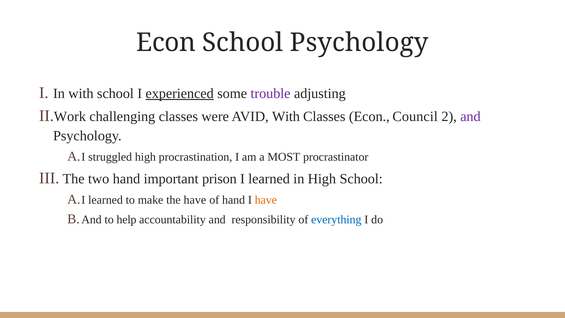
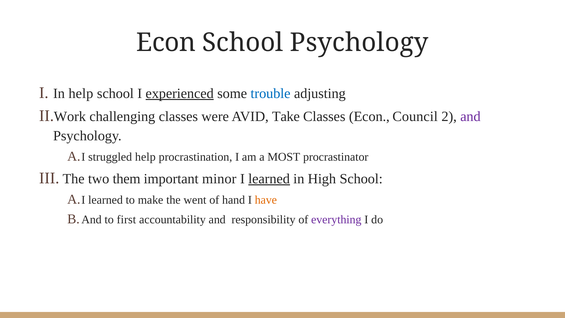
In with: with -> help (81, 93)
trouble colour: purple -> blue (271, 93)
AVID With: With -> Take (286, 116)
struggled high: high -> help (145, 157)
two hand: hand -> them (127, 179)
prison: prison -> minor (219, 179)
learned underline: none -> present (269, 179)
the have: have -> went (195, 200)
help: help -> first (126, 219)
everything colour: blue -> purple (336, 219)
